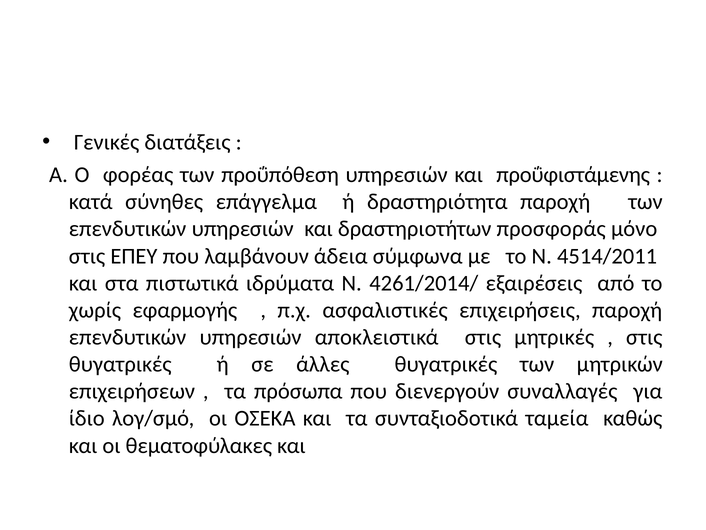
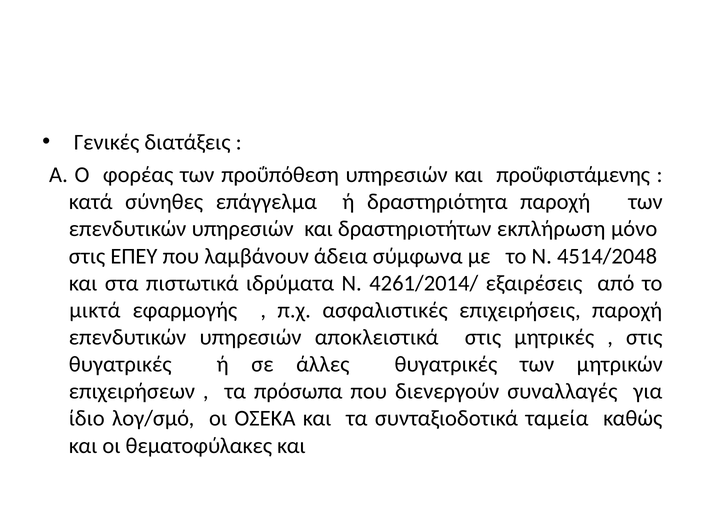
προσφοράς: προσφοράς -> εκπλήρωση (551, 229)
4514/2011: 4514/2011 -> 4514/2048 (607, 256)
χωρίς: χωρίς -> μικτά (95, 310)
